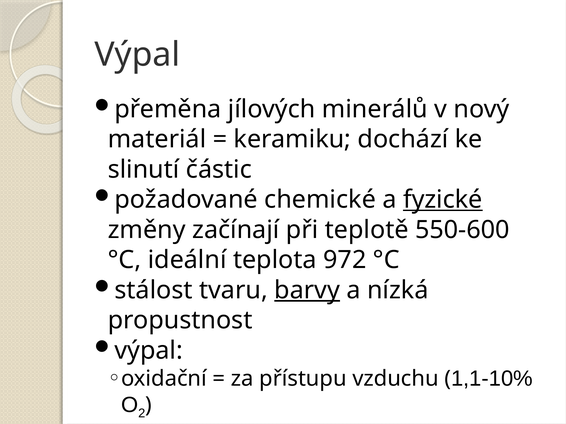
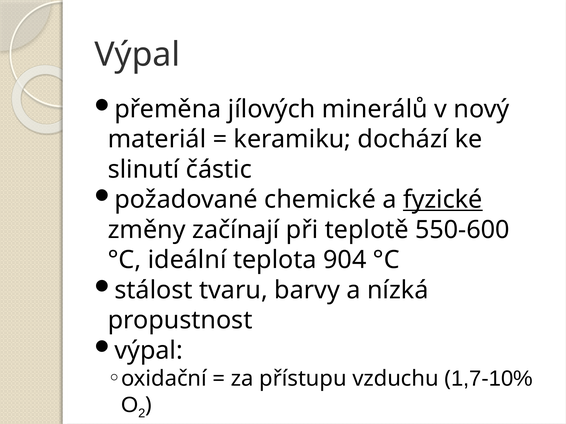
972: 972 -> 904 (345, 260)
barvy underline: present -> none (307, 290)
1,1-10%: 1,1-10% -> 1,7-10% (492, 379)
